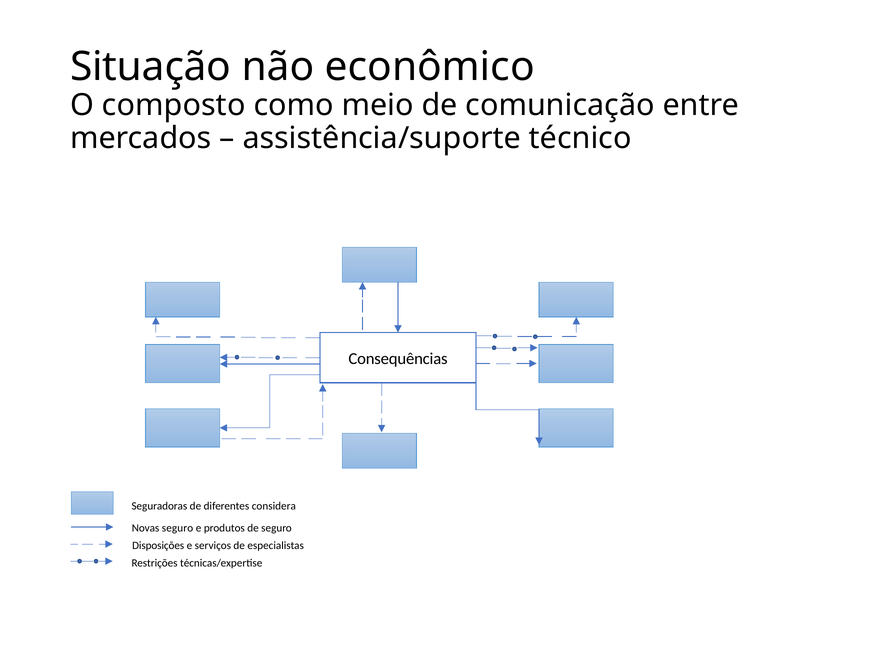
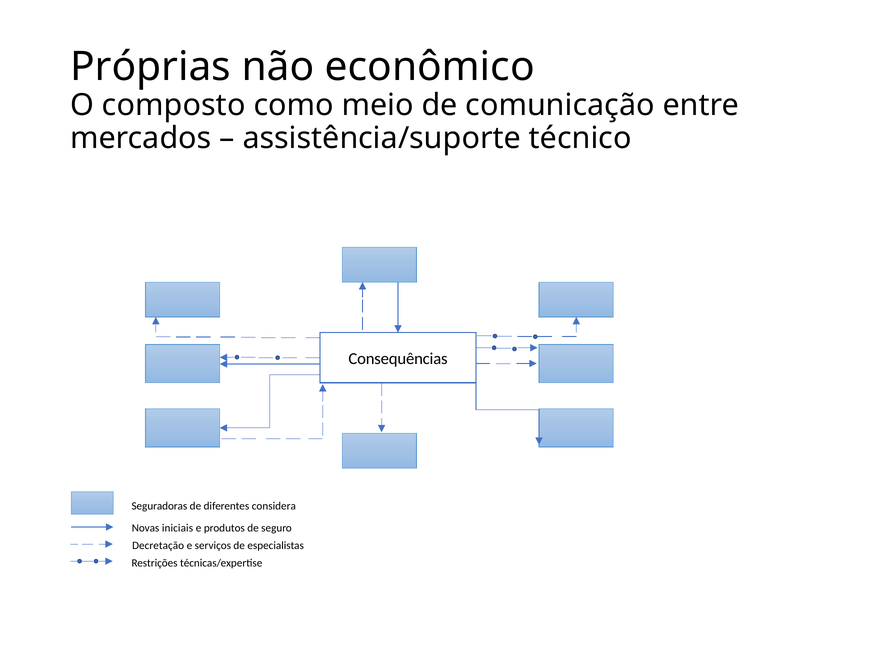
Situação: Situação -> Próprias (151, 67)
Novas seguro: seguro -> iniciais (178, 528)
Disposições: Disposições -> Decretação (158, 546)
